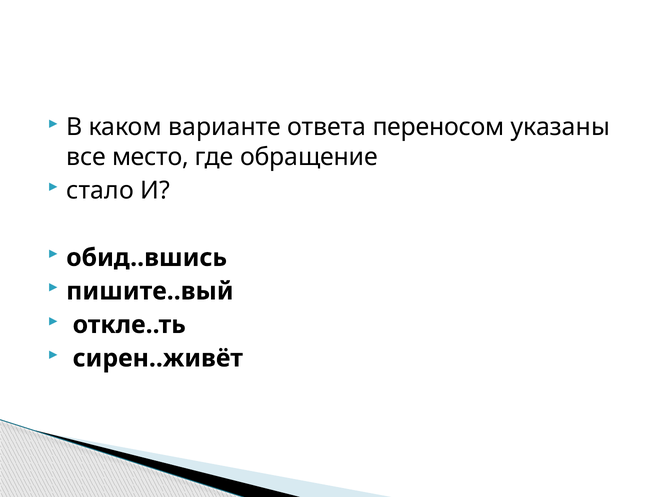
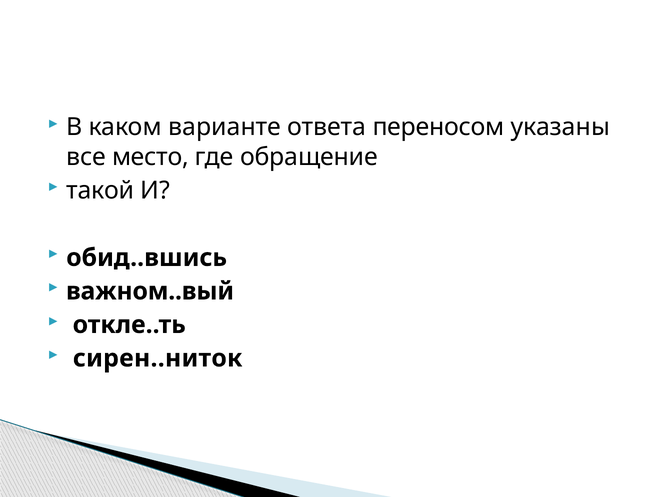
стало: стало -> такой (100, 191)
пишите..вый: пишите..вый -> важном..вый (150, 291)
сирен..живёт: сирен..живёт -> сирен..ниток (158, 358)
